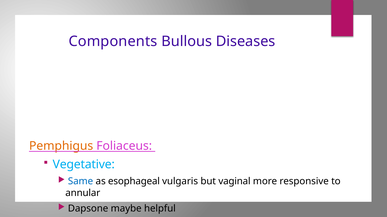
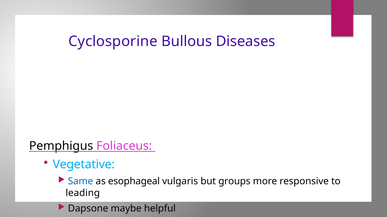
Components: Components -> Cyclosporine (113, 41)
Pemphigus colour: orange -> black (61, 146)
vaginal: vaginal -> groups (234, 182)
annular: annular -> leading (83, 193)
